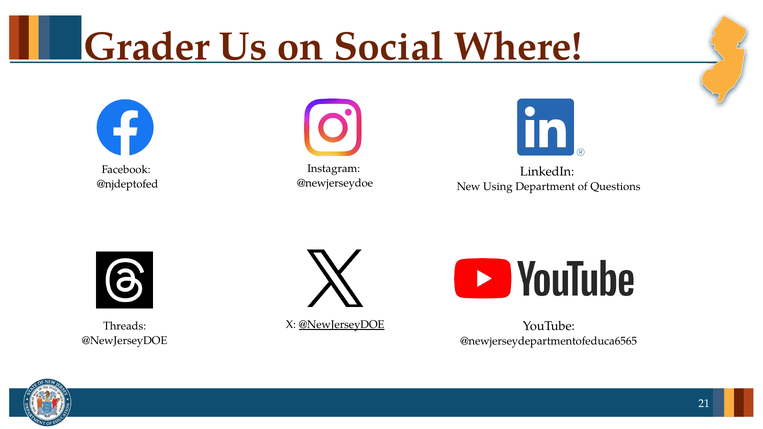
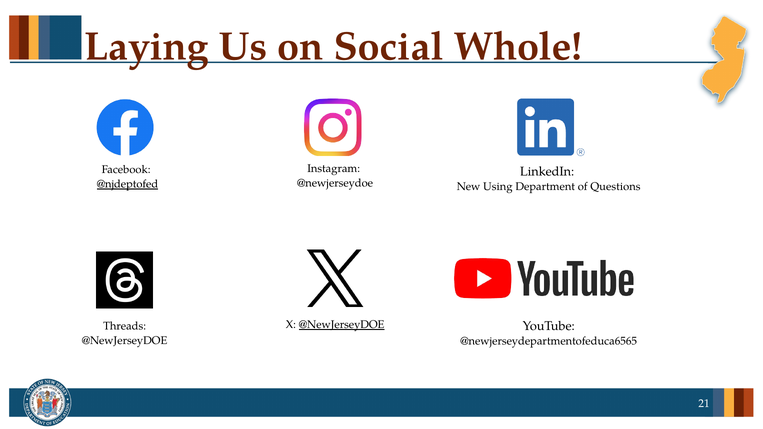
Grader: Grader -> Laying (147, 47)
Where: Where -> Whole (518, 47)
@njdeptofed underline: none -> present (128, 184)
